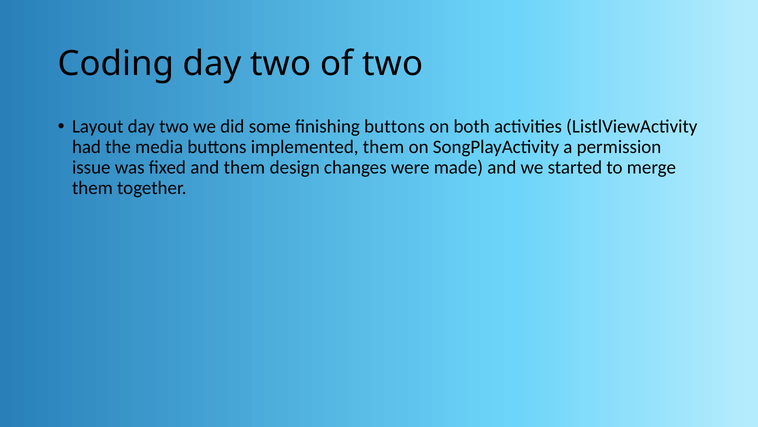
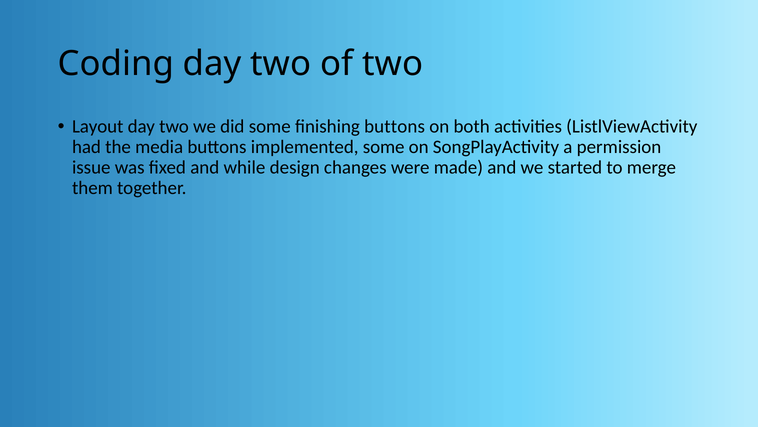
implemented them: them -> some (384, 147)
and them: them -> while (244, 167)
